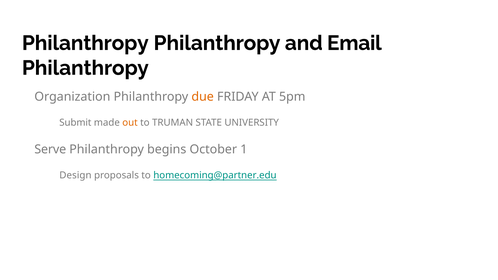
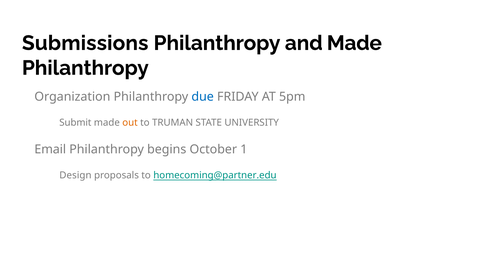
Philanthropy: Philanthropy -> Submissions (85, 43)
and Email: Email -> Made (354, 43)
due colour: orange -> blue (203, 97)
Serve: Serve -> Email (50, 149)
